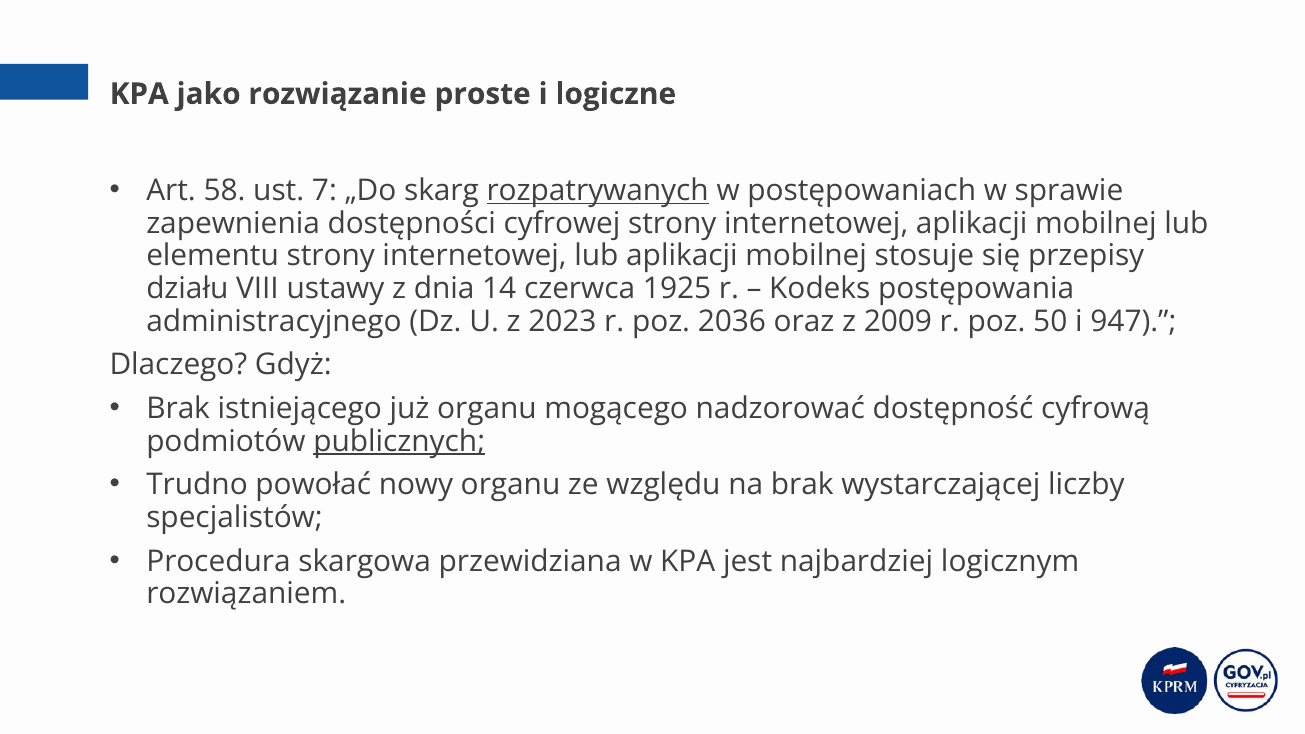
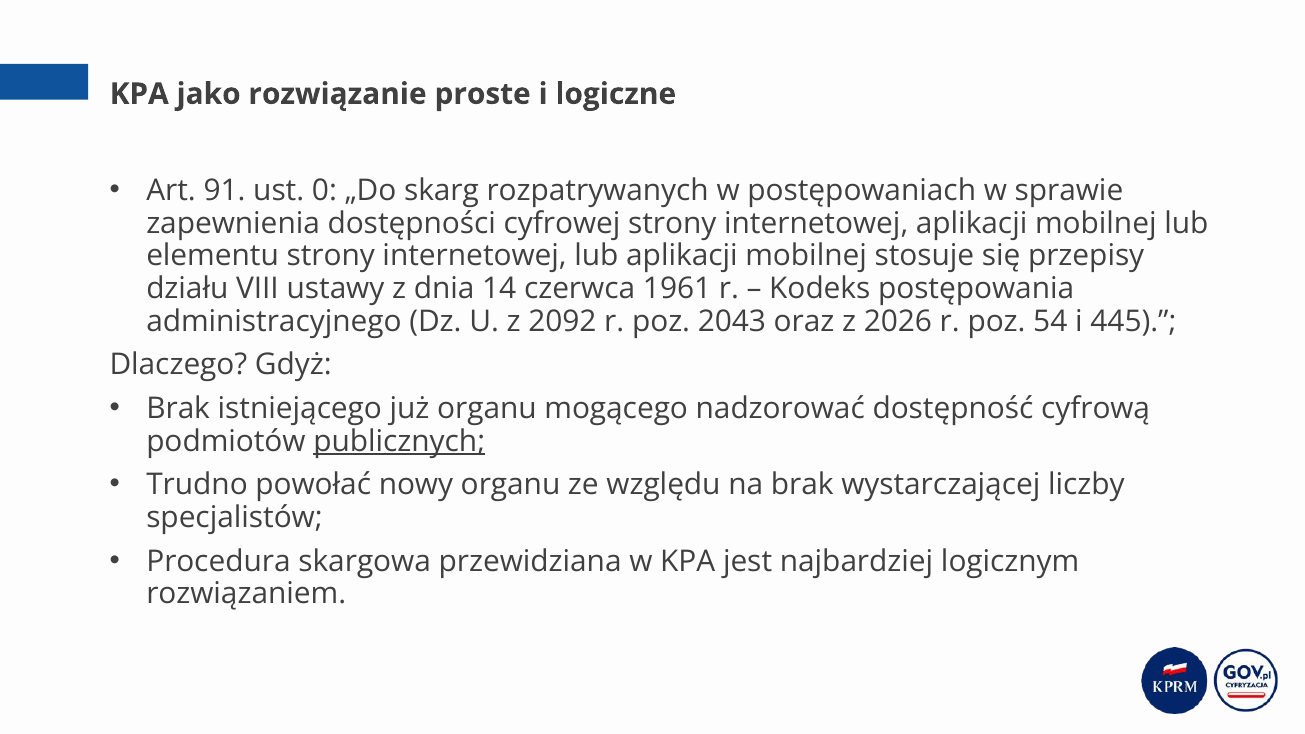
58: 58 -> 91 (225, 191)
7: 7 -> 0 (324, 191)
rozpatrywanych underline: present -> none (598, 191)
1925: 1925 -> 1961 (677, 289)
2023: 2023 -> 2092 (562, 321)
2036: 2036 -> 2043 (732, 321)
2009: 2009 -> 2026 (898, 321)
50: 50 -> 54 (1050, 321)
947: 947 -> 445 (1133, 321)
